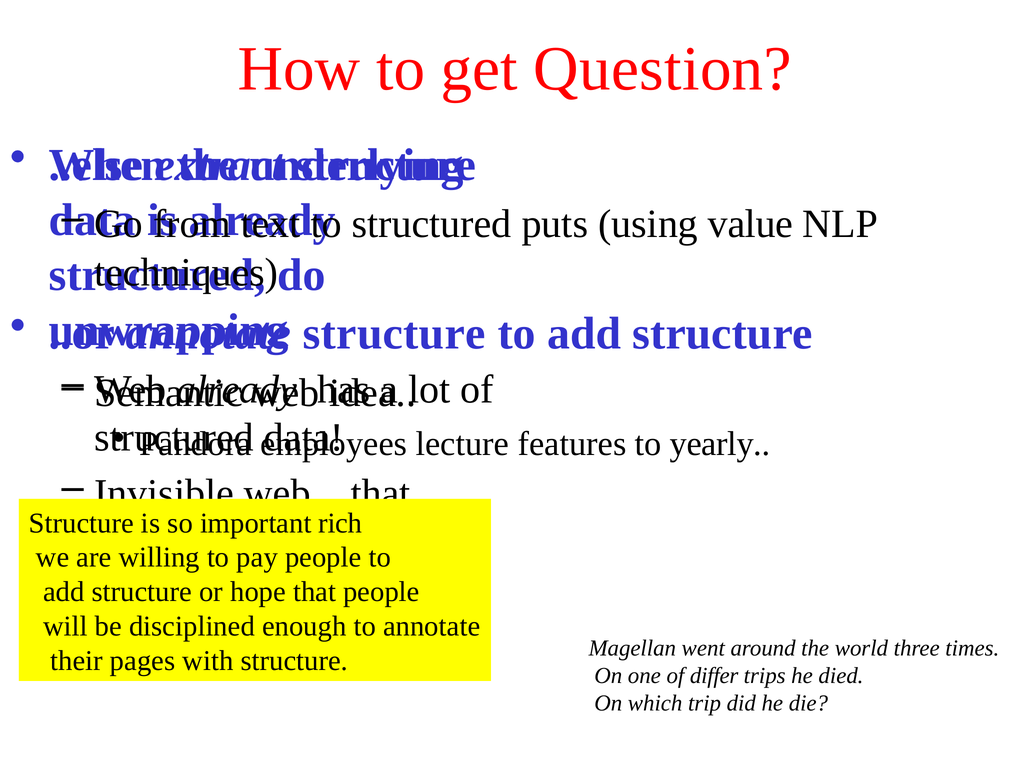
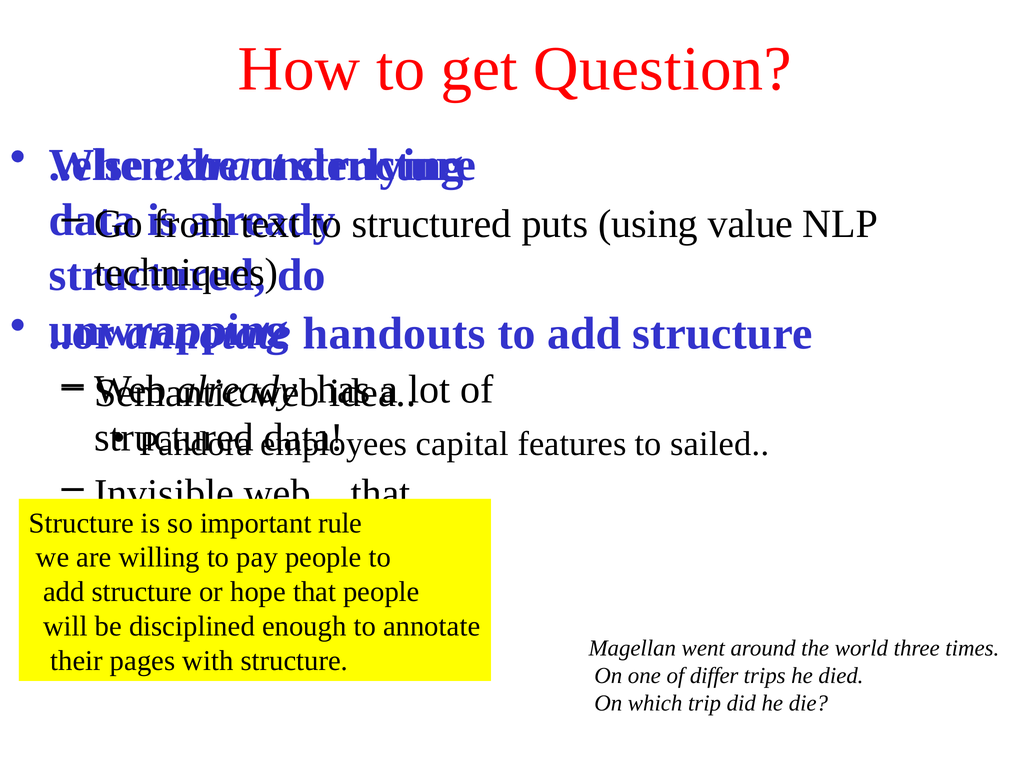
structure: structure -> handouts (394, 333)
lecture: lecture -> capital (462, 444)
yearly: yearly -> sailed (720, 444)
rich: rich -> rule (340, 523)
